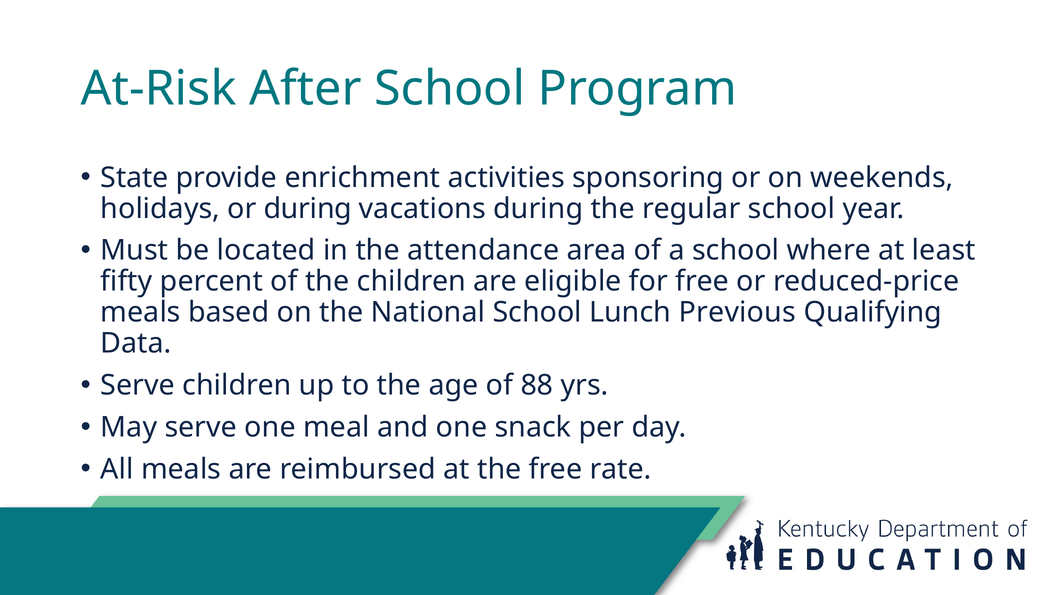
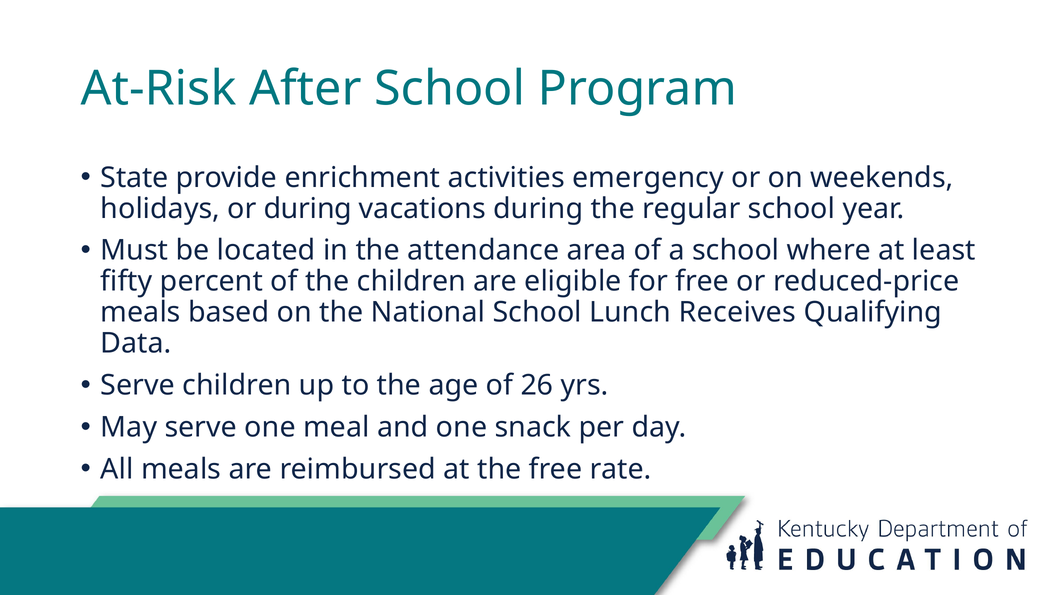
sponsoring: sponsoring -> emergency (648, 178)
Previous: Previous -> Receives (737, 312)
88: 88 -> 26 (537, 385)
